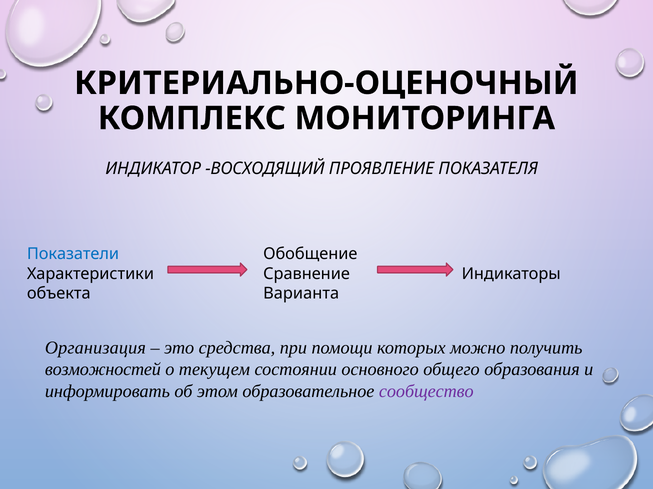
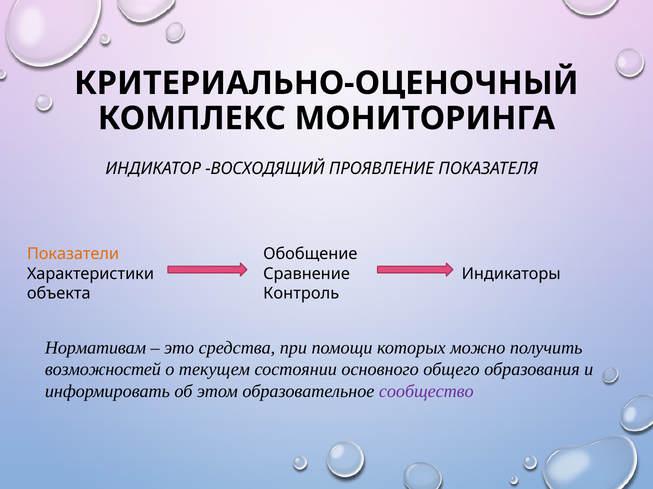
Показатели colour: blue -> orange (73, 254)
Варианта: Варианта -> Контроль (301, 294)
Организация: Организация -> Нормативам (96, 348)
